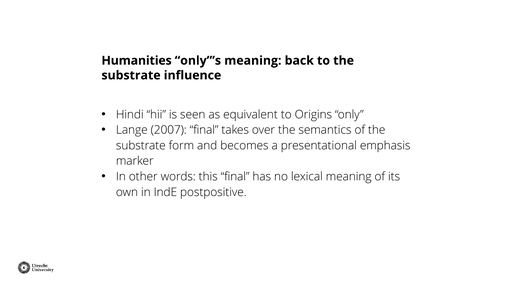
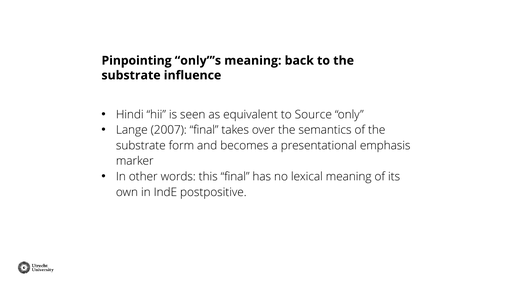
Humanities: Humanities -> Pinpointing (137, 61)
Origins: Origins -> Source (313, 114)
